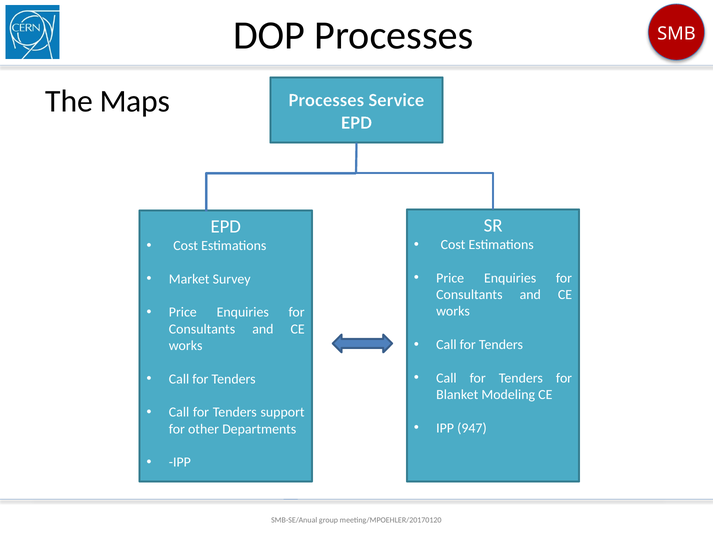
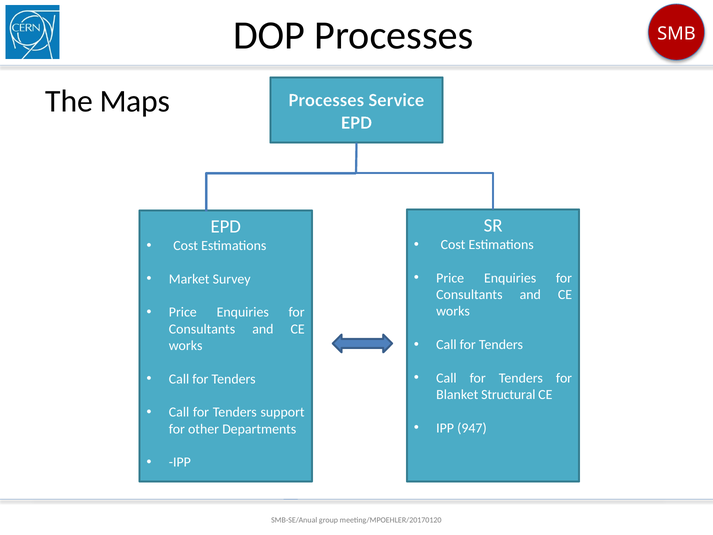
Modeling: Modeling -> Structural (508, 394)
